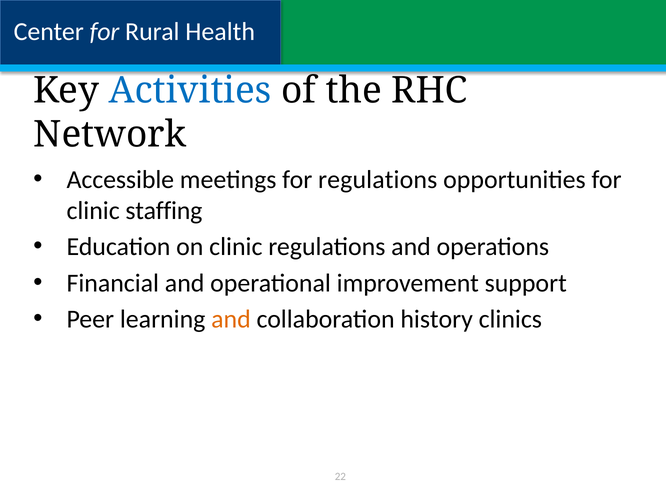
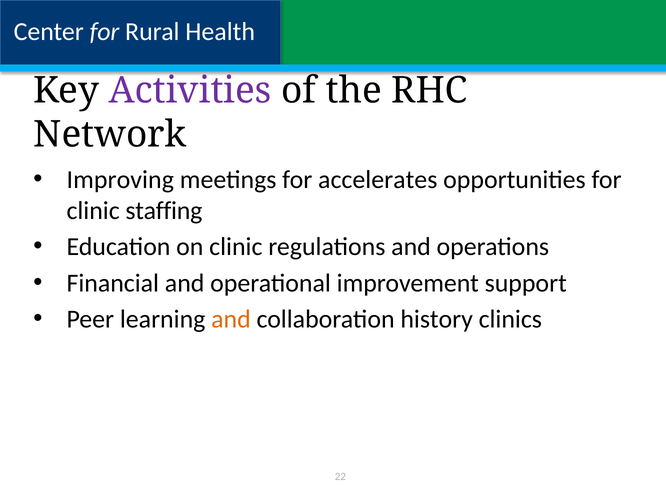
Activities colour: blue -> purple (190, 90)
Accessible: Accessible -> Improving (120, 180)
for regulations: regulations -> accelerates (378, 180)
